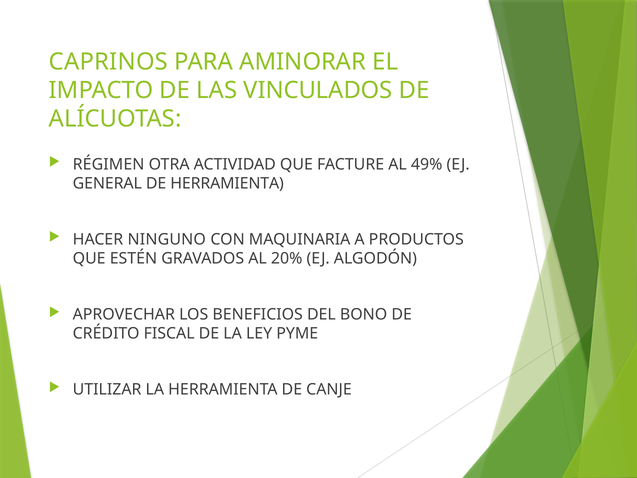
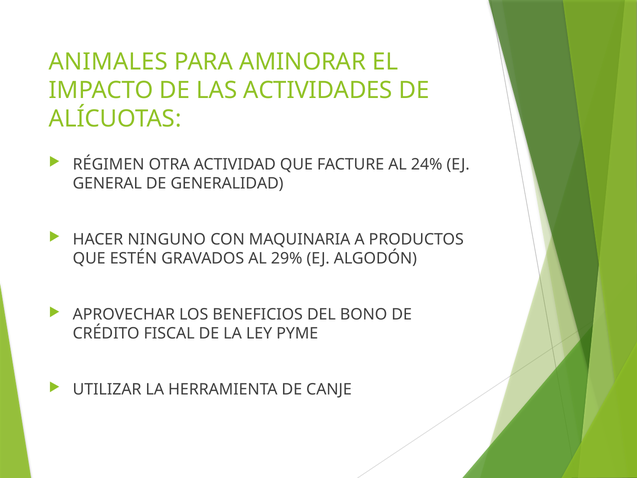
CAPRINOS: CAPRINOS -> ANIMALES (108, 62)
VINCULADOS: VINCULADOS -> ACTIVIDADES (318, 90)
49%: 49% -> 24% (427, 164)
DE HERRAMIENTA: HERRAMIENTA -> GENERALIDAD (227, 183)
20%: 20% -> 29% (287, 259)
